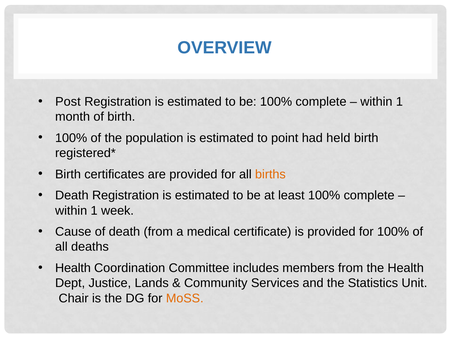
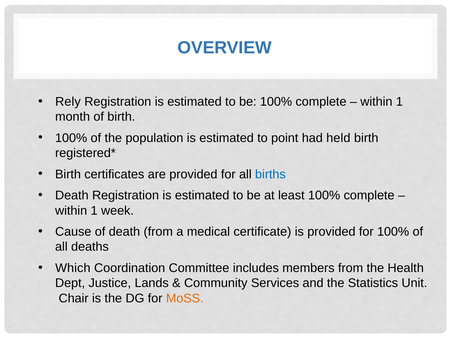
Post: Post -> Rely (68, 102)
births colour: orange -> blue (270, 174)
Health: Health -> Which (73, 268)
